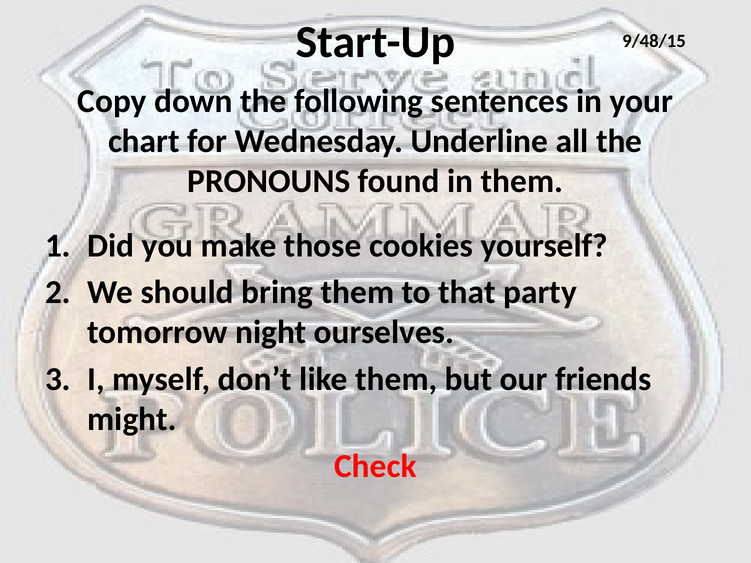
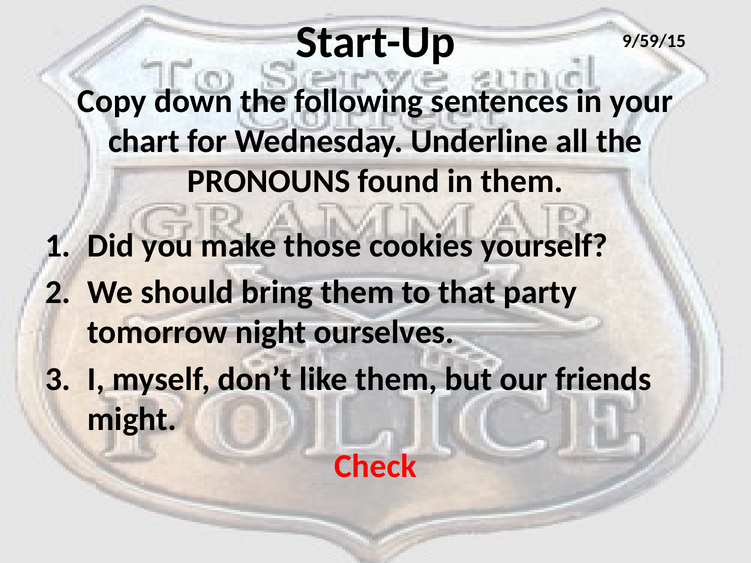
9/48/15: 9/48/15 -> 9/59/15 (654, 41)
